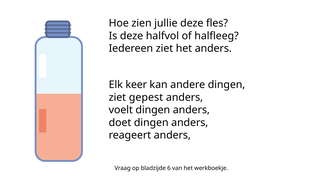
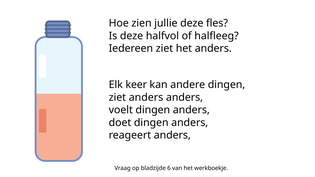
ziet gepest: gepest -> anders (146, 97)
